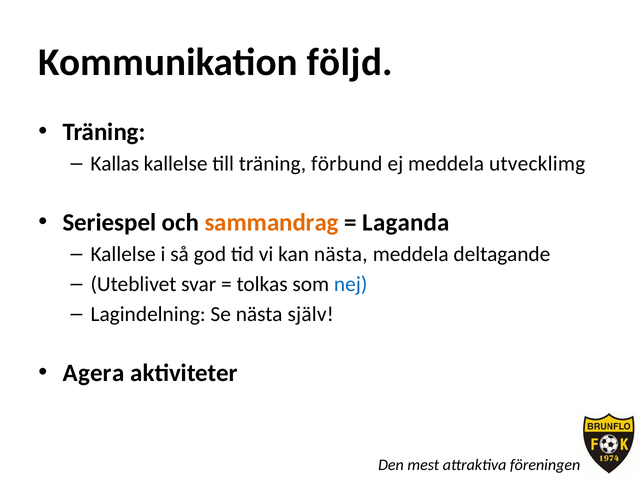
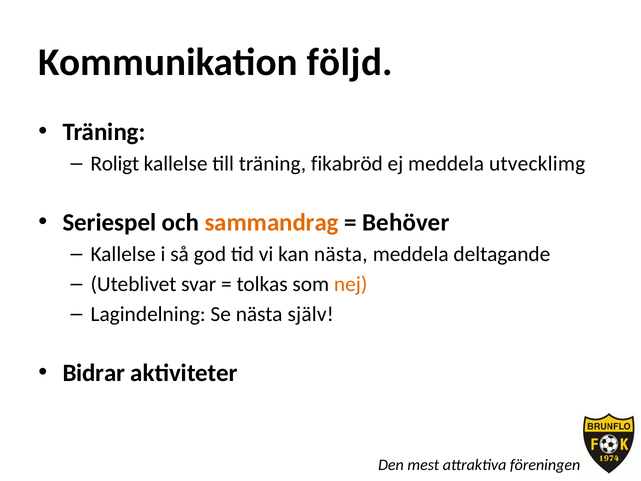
Kallas: Kallas -> Roligt (115, 164)
förbund: förbund -> fikabröd (347, 164)
Laganda: Laganda -> Behöver (406, 222)
nej colour: blue -> orange (351, 284)
Agera: Agera -> Bidrar (94, 373)
